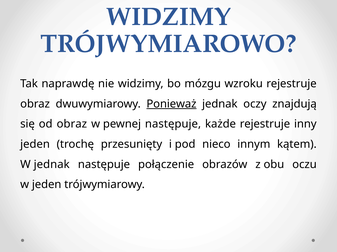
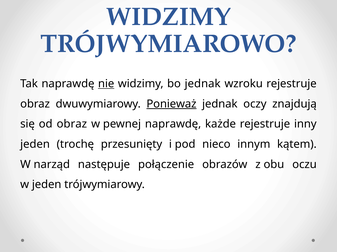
nie underline: none -> present (106, 84)
bo mózgu: mózgu -> jednak (203, 84)
pewnej następuje: następuje -> naprawdę (173, 124)
W jednak: jednak -> narząd (52, 165)
